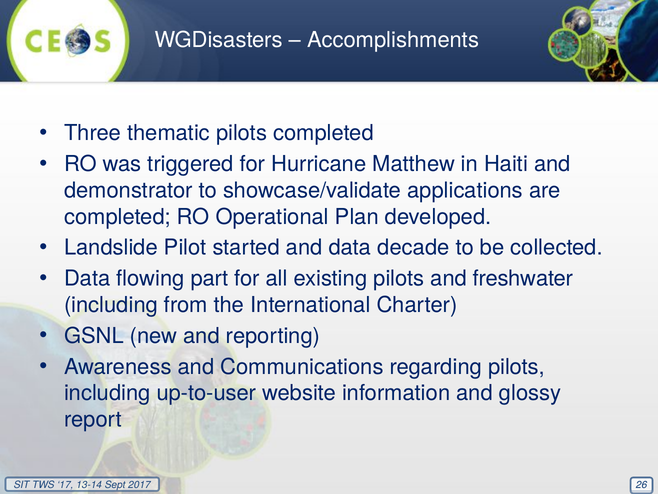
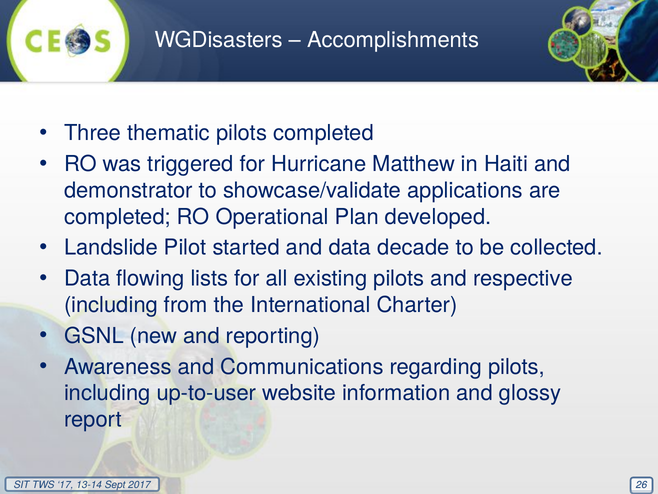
part: part -> lists (209, 278)
freshwater: freshwater -> respective (523, 278)
